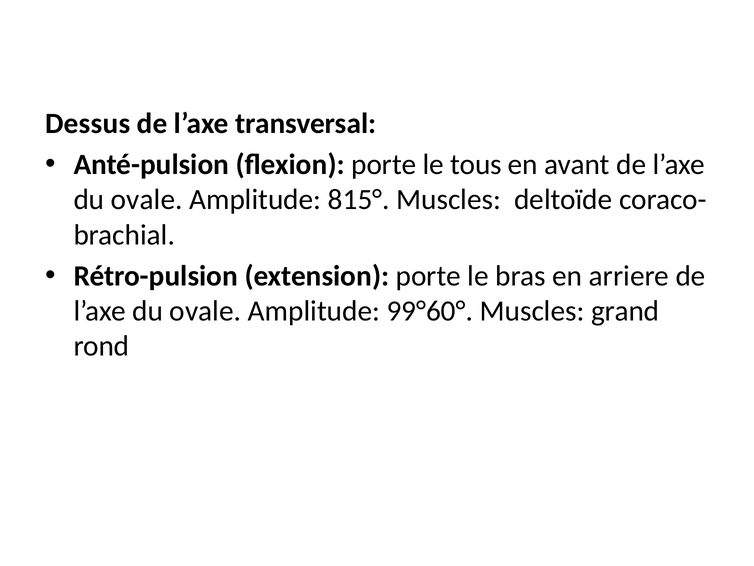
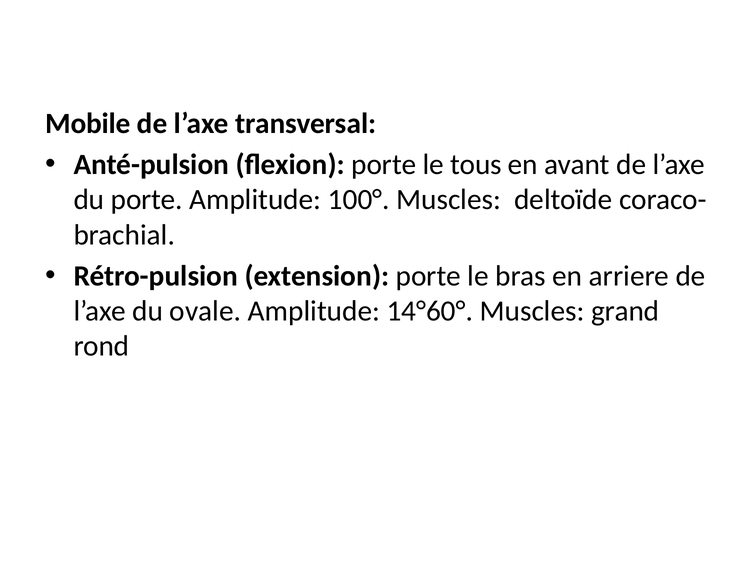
Dessus: Dessus -> Mobile (88, 123)
ovale: ovale -> porte (147, 200)
815°: 815° -> 100° (359, 200)
99°60°: 99°60° -> 14°60° (430, 311)
